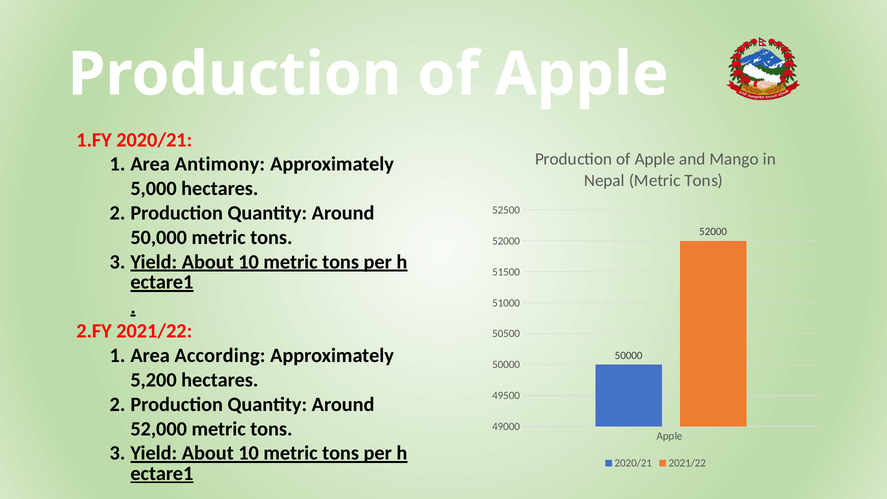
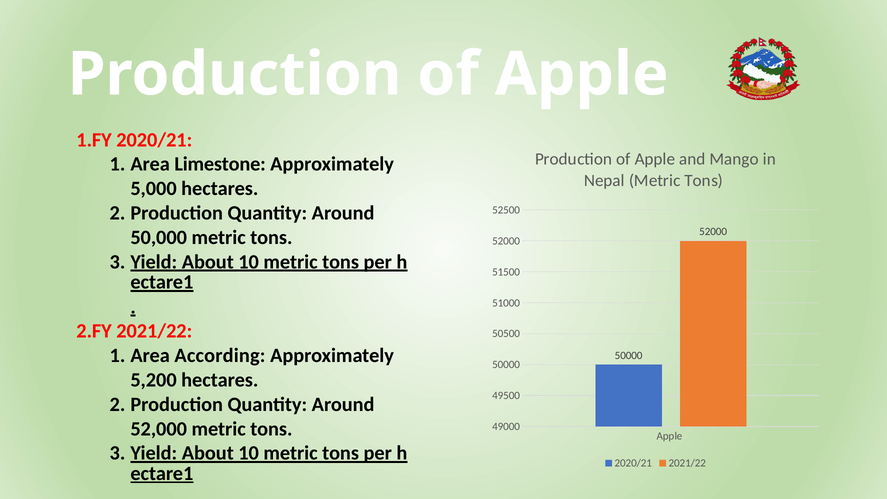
Antimony: Antimony -> Limestone (220, 164)
